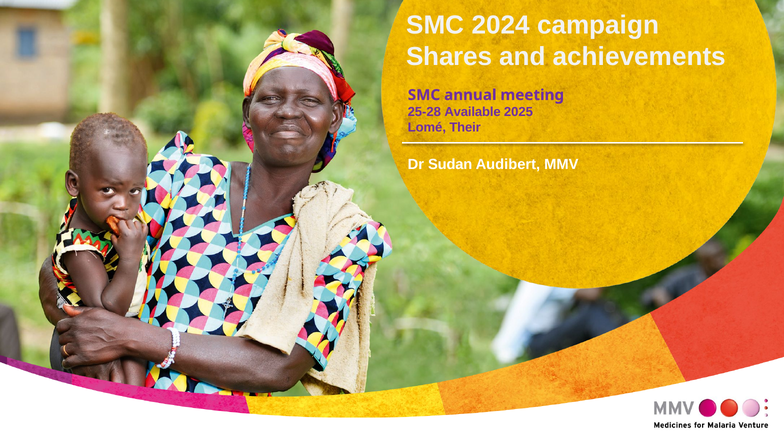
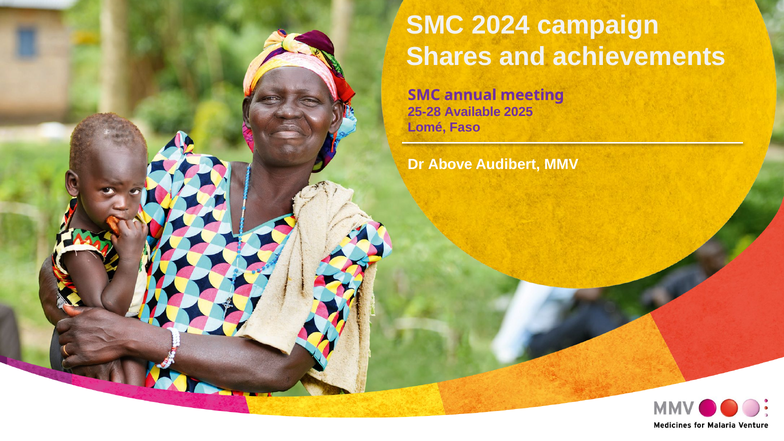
Their: Their -> Faso (465, 128)
Sudan: Sudan -> Above (450, 164)
